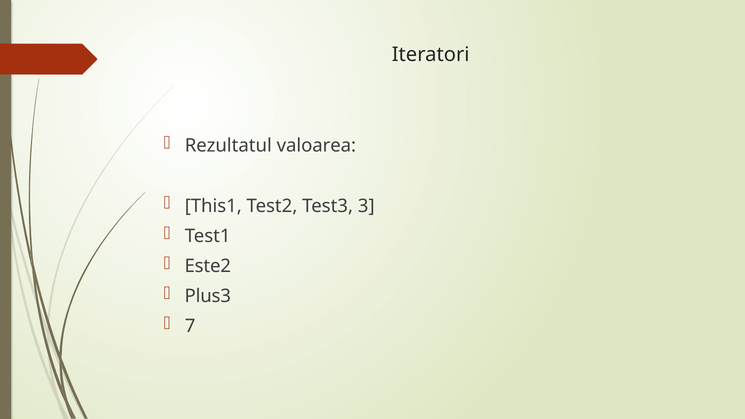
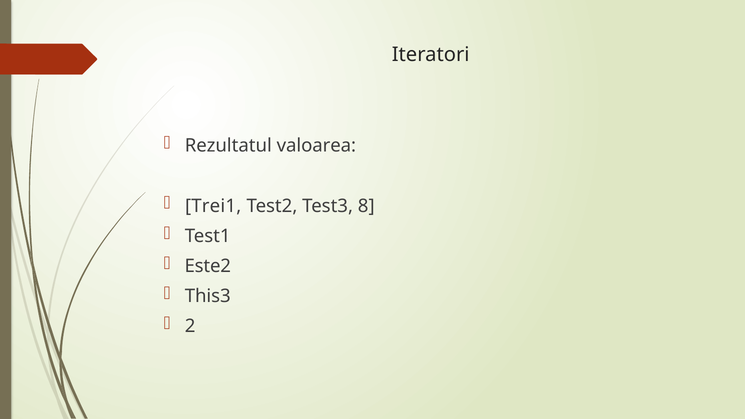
This1: This1 -> Trei1 (213, 206)
3: 3 -> 8 (366, 206)
Plus3: Plus3 -> This3 (208, 296)
7: 7 -> 2 (190, 326)
